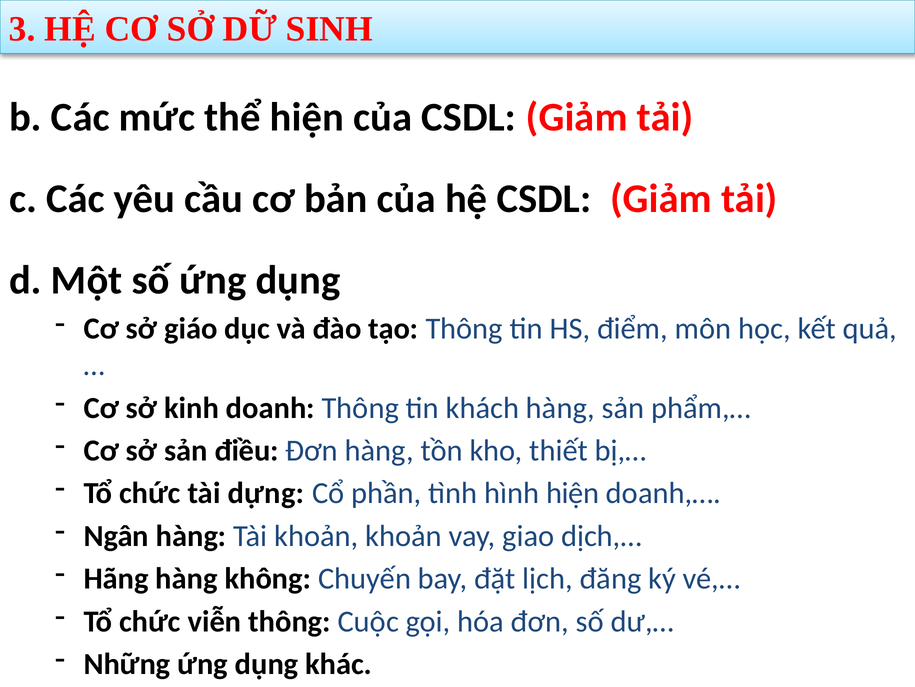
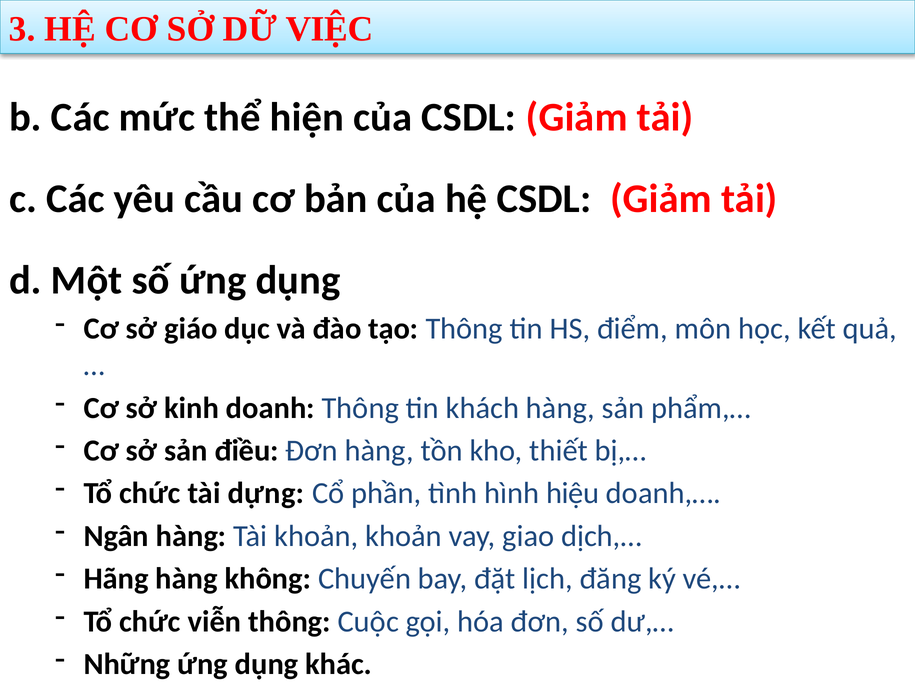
SINH: SINH -> VIỆC (329, 29)
hình hiện: hiện -> hiệu (573, 493)
